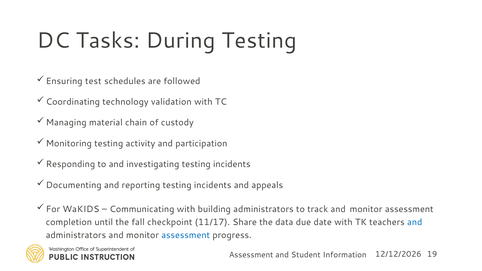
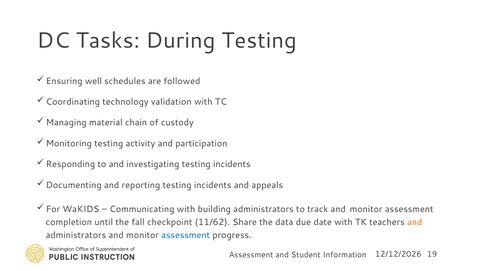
test: test -> well (93, 81)
11/17: 11/17 -> 11/62 (212, 222)
and colour: blue -> orange (415, 222)
